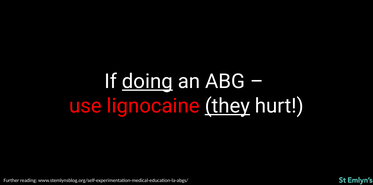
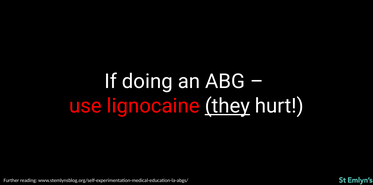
doing underline: present -> none (147, 82)
